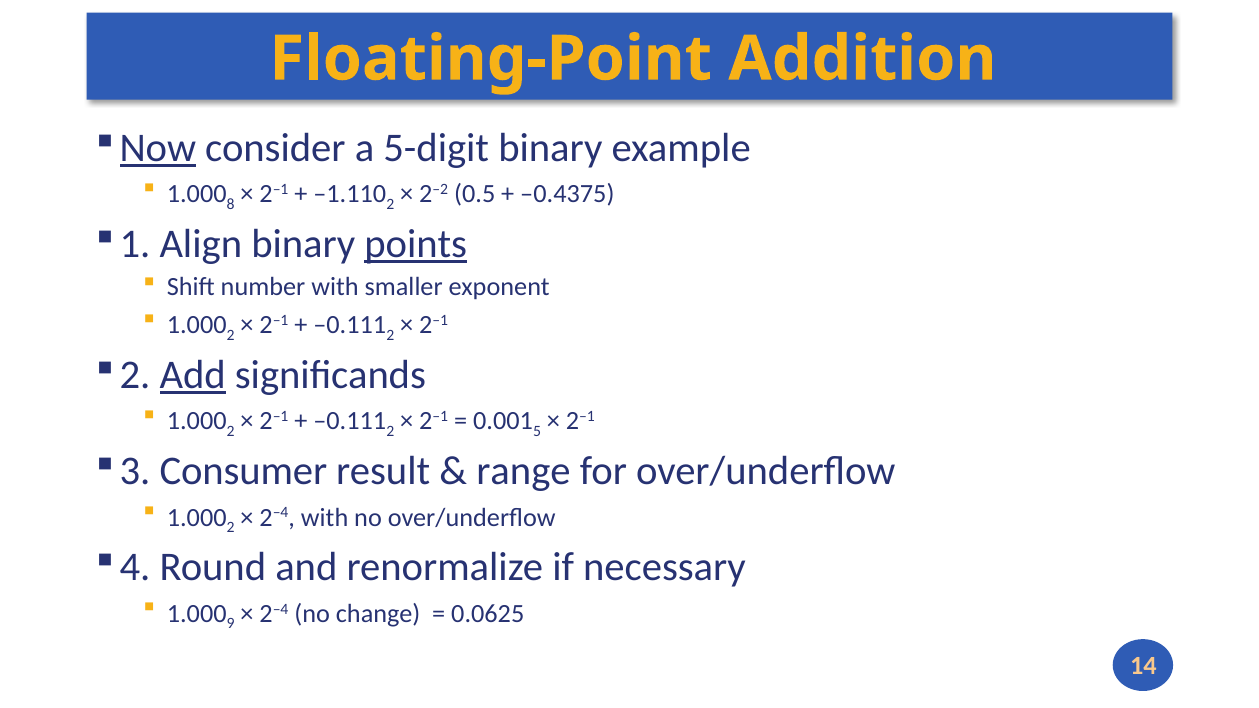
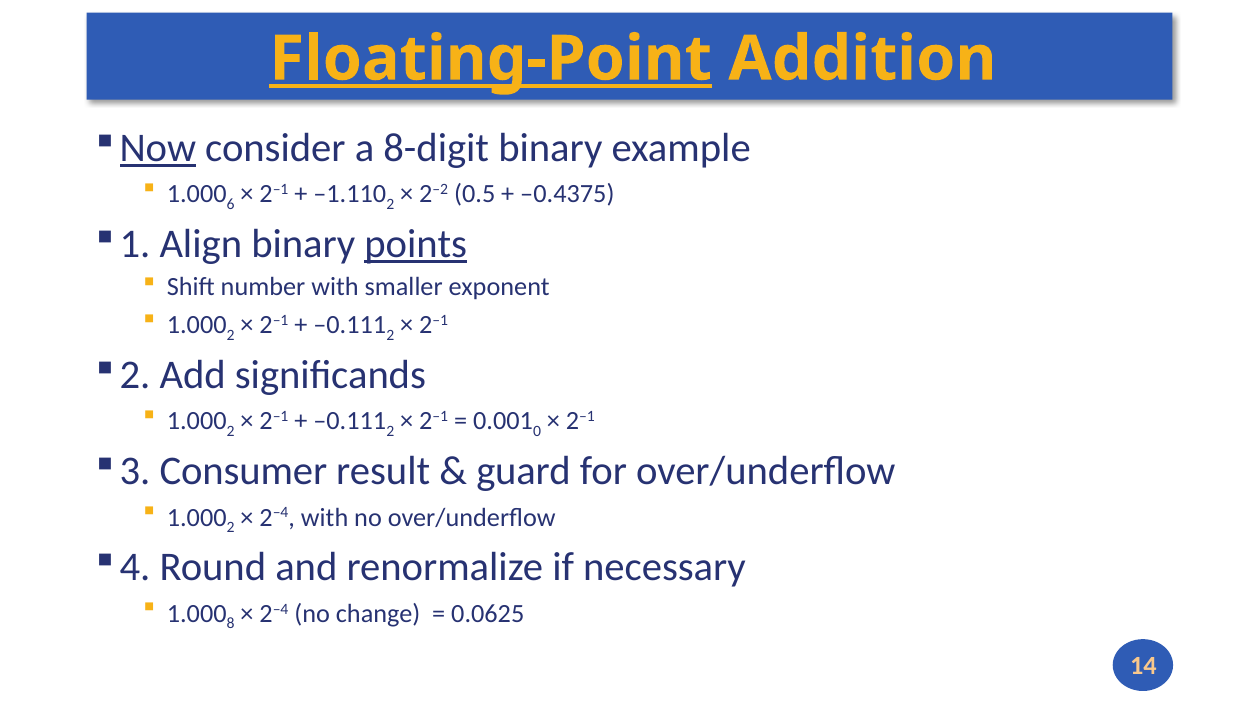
Floating-Point underline: none -> present (491, 59)
5-digit: 5-digit -> 8-digit (436, 148)
8: 8 -> 6 (231, 204)
Add underline: present -> none (193, 375)
5: 5 -> 0 (537, 432)
range: range -> guard (524, 471)
9: 9 -> 8 (231, 624)
